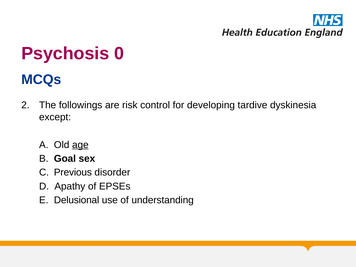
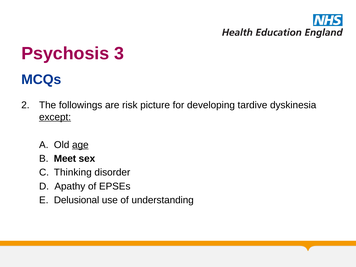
0: 0 -> 3 (119, 54)
control: control -> picture (155, 105)
except underline: none -> present (55, 117)
Goal: Goal -> Meet (65, 159)
Previous: Previous -> Thinking (73, 172)
